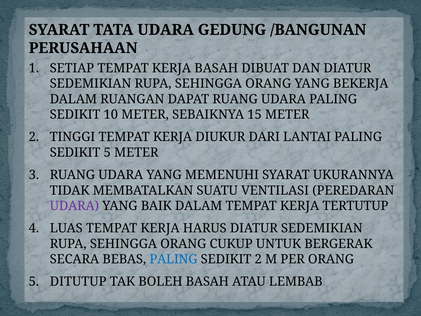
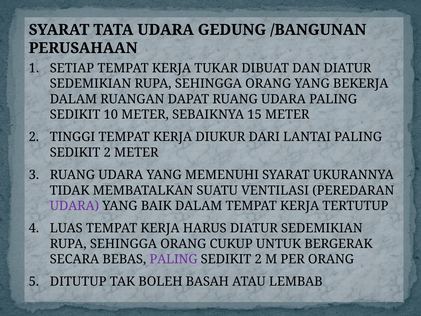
KERJA BASAH: BASAH -> TUKAR (216, 68)
5: 5 -> 2 (107, 152)
PALING colour: blue -> purple (174, 259)
